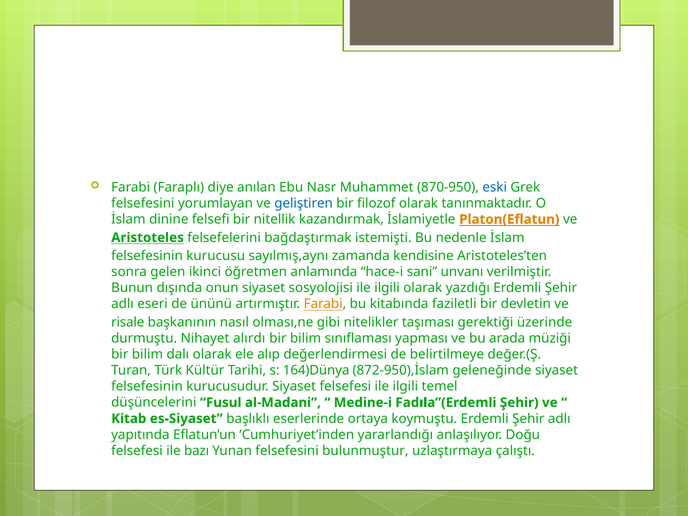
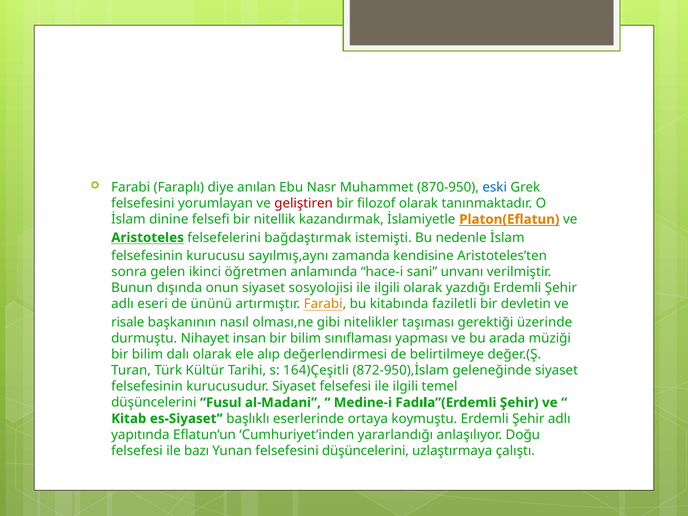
geliştiren colour: blue -> red (304, 203)
alırdı: alırdı -> insan (249, 338)
164)Dünya: 164)Dünya -> 164)Çeşitli (316, 370)
felsefesini bulunmuştur: bulunmuştur -> düşüncelerini (365, 451)
